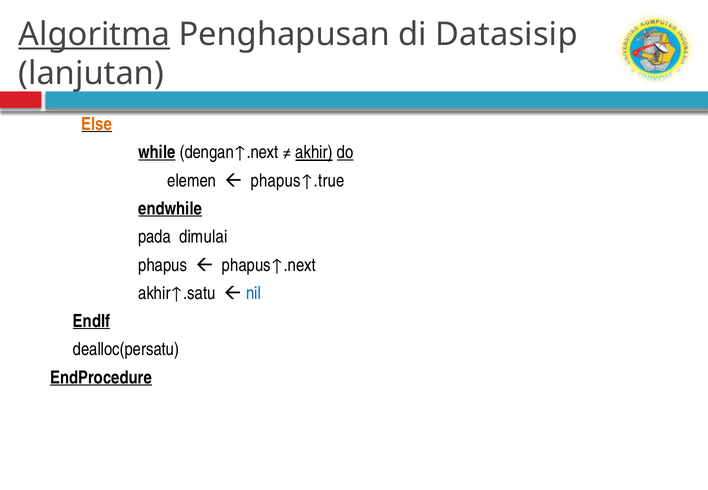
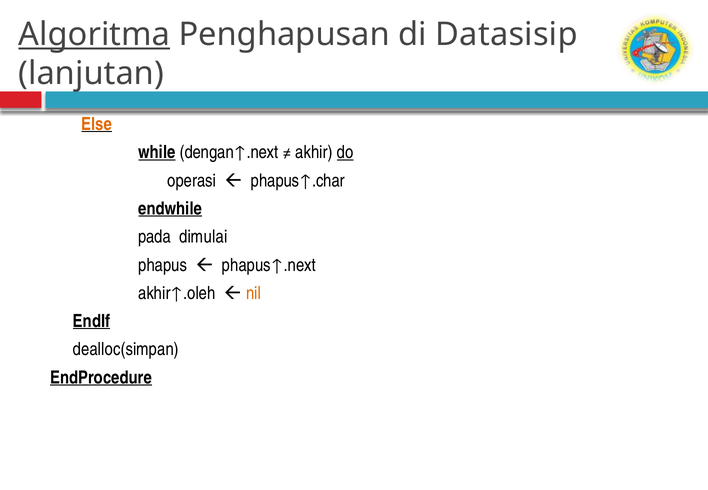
akhir underline: present -> none (314, 152)
elemen: elemen -> operasi (192, 181)
phapus↑.true: phapus↑.true -> phapus↑.char (298, 181)
akhir↑.satu: akhir↑.satu -> akhir↑.oleh (177, 293)
nil colour: blue -> orange (253, 293)
dealloc(persatu: dealloc(persatu -> dealloc(simpan (126, 350)
